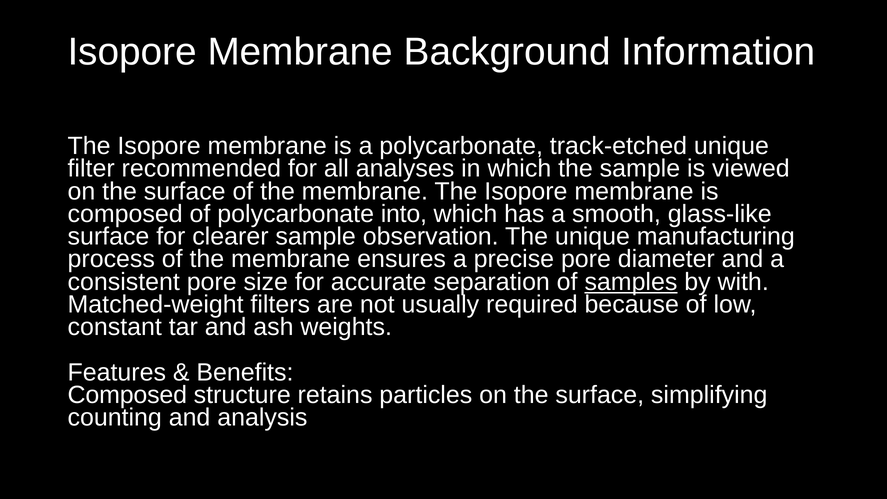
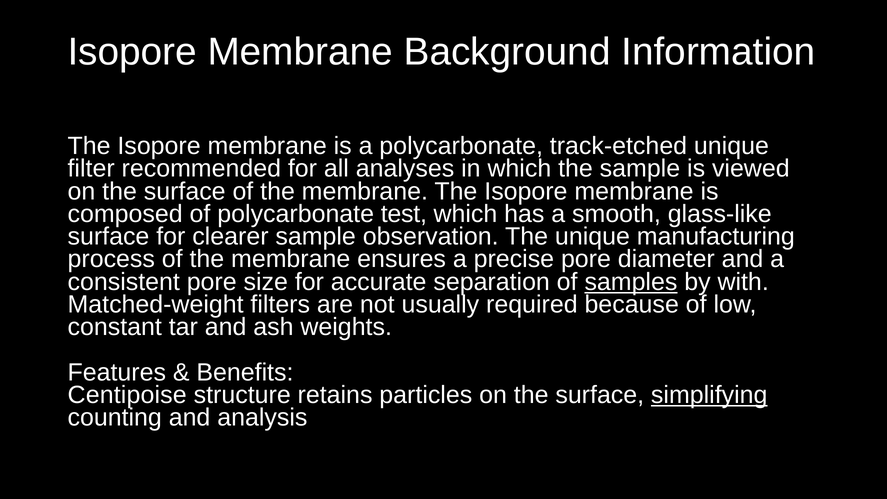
into: into -> test (404, 214)
Composed: Composed -> Centipoise (127, 395)
simplifying underline: none -> present (709, 395)
